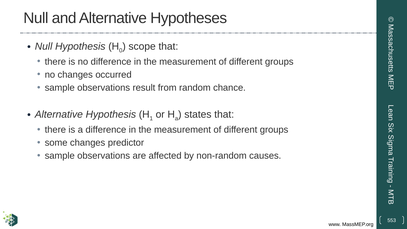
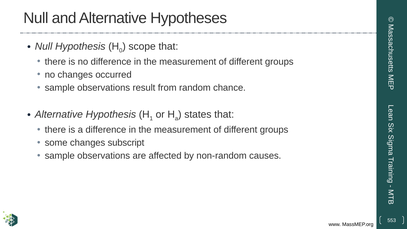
predictor: predictor -> subscript (126, 143)
